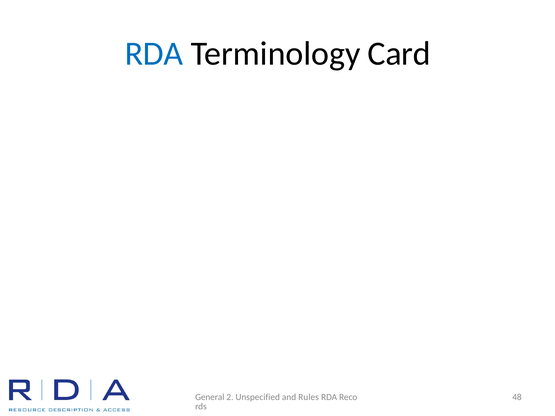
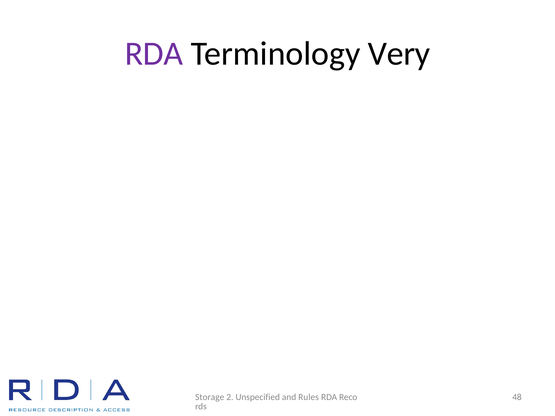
RDA colour: blue -> purple (154, 54)
Card: Card -> Very (399, 54)
General: General -> Storage (210, 397)
